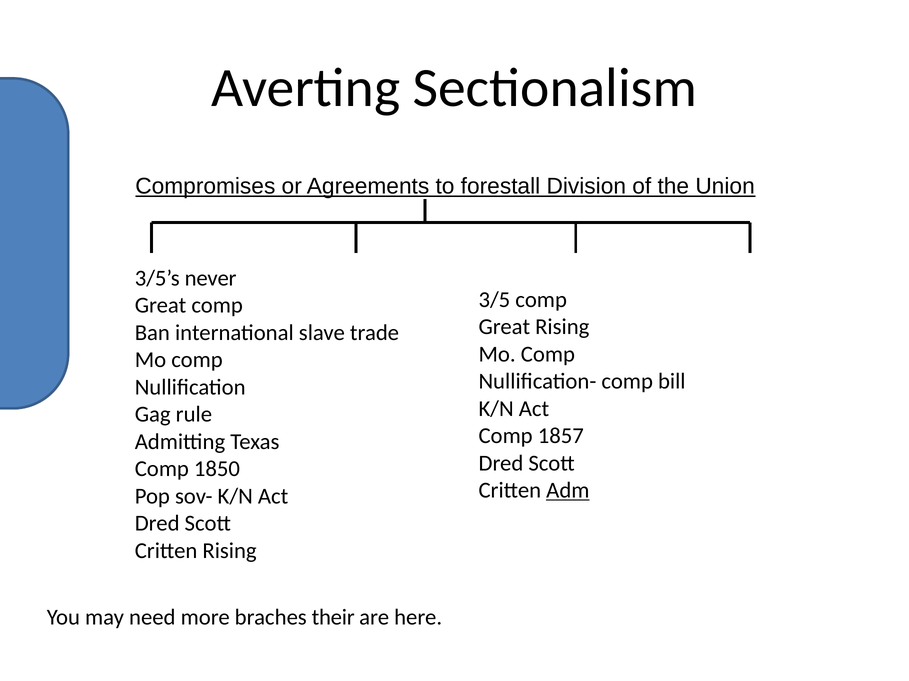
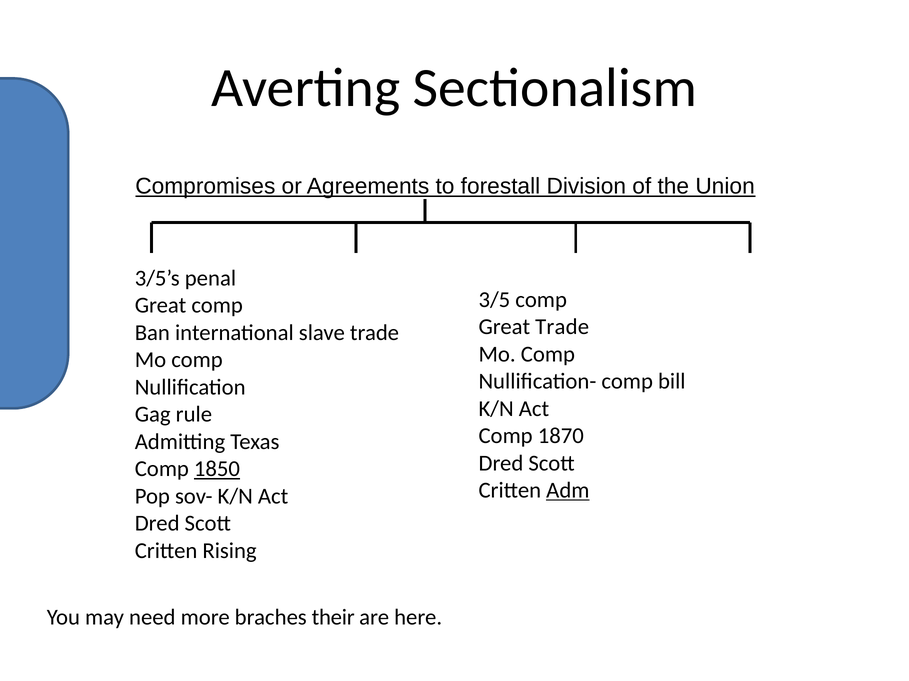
never: never -> penal (210, 278)
Great Rising: Rising -> Trade (562, 327)
1857: 1857 -> 1870 (561, 436)
1850 underline: none -> present (217, 469)
